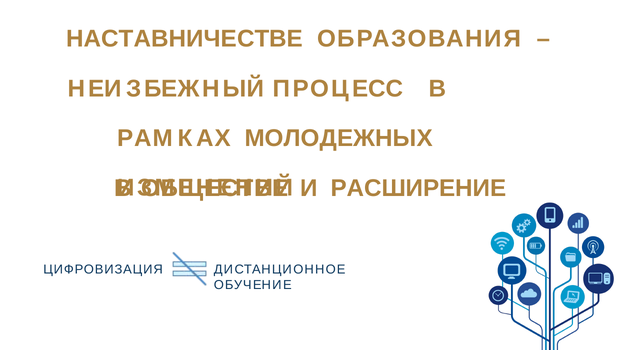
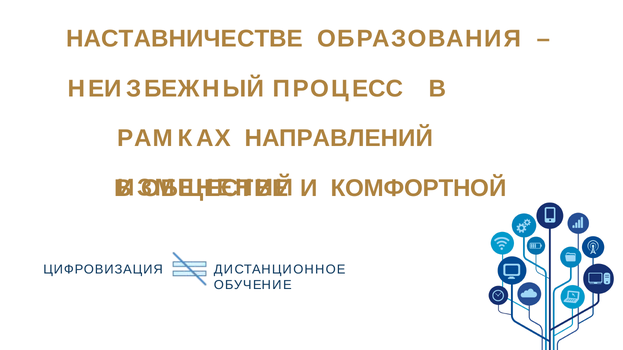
МОЛОДЕЖНЫХ: МОЛОДЕЖНЫХ -> НАПРАВЛЕНИЙ (339, 138)
РАСШИРЕНИЕ: РАСШИРЕНИЕ -> КОМФОРТНОЙ (419, 189)
